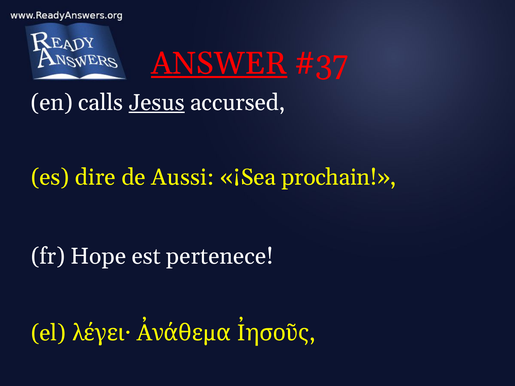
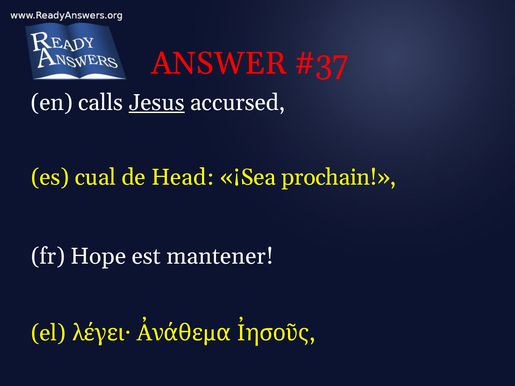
ANSWER underline: present -> none (219, 64)
dire: dire -> cual (95, 177)
Aussi: Aussi -> Head (183, 177)
pertenece: pertenece -> mantener (220, 257)
